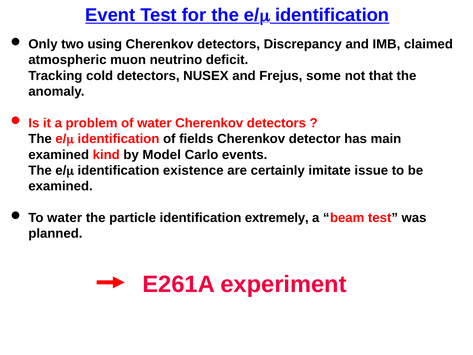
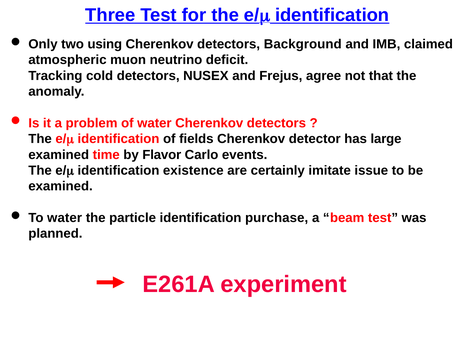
Event: Event -> Three (110, 15)
Discrepancy: Discrepancy -> Background (303, 44)
some: some -> agree (324, 76)
main: main -> large (386, 139)
kind: kind -> time (106, 155)
Model: Model -> Flavor (162, 155)
extremely: extremely -> purchase (277, 218)
